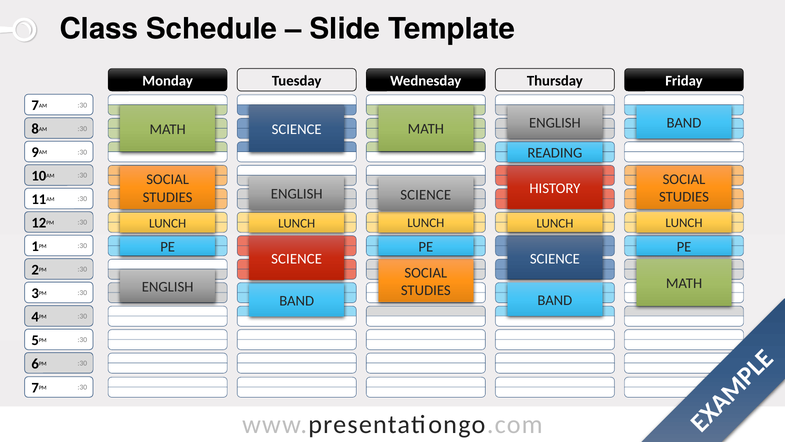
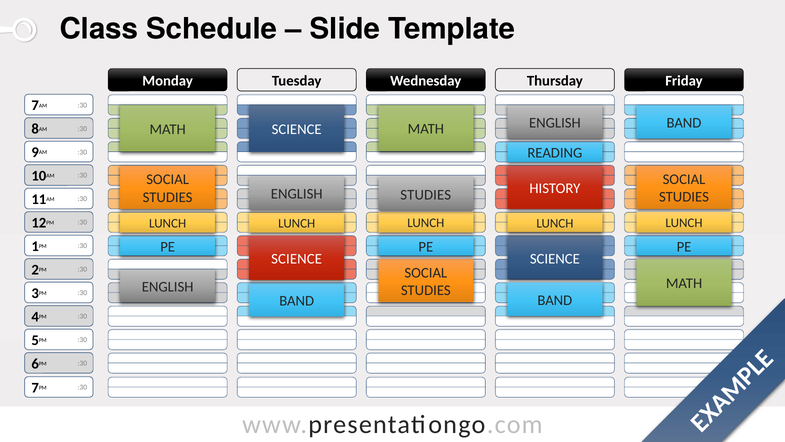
ENGLISH SCIENCE: SCIENCE -> STUDIES (426, 194)
